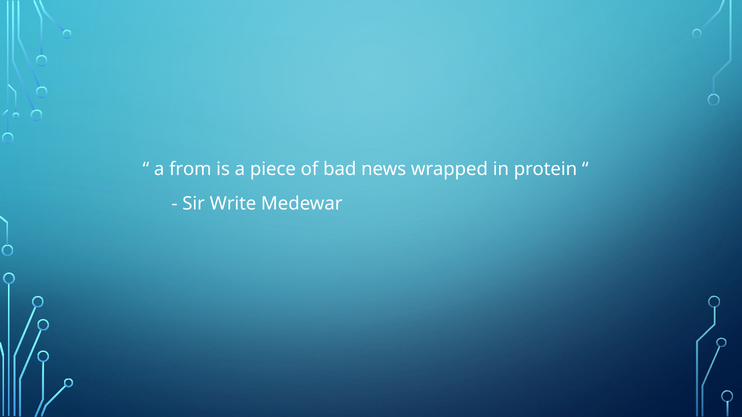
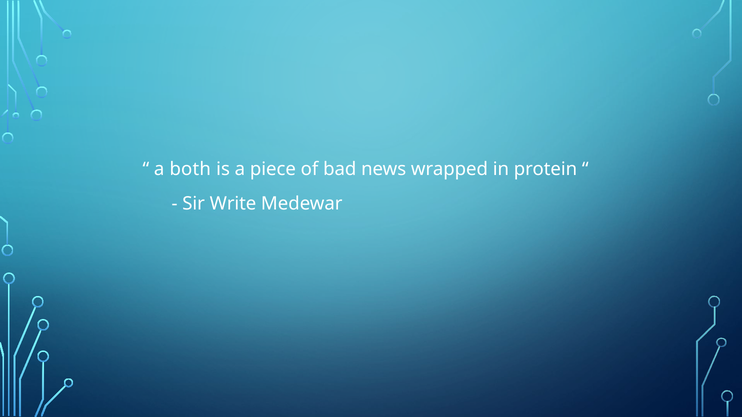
from: from -> both (190, 169)
